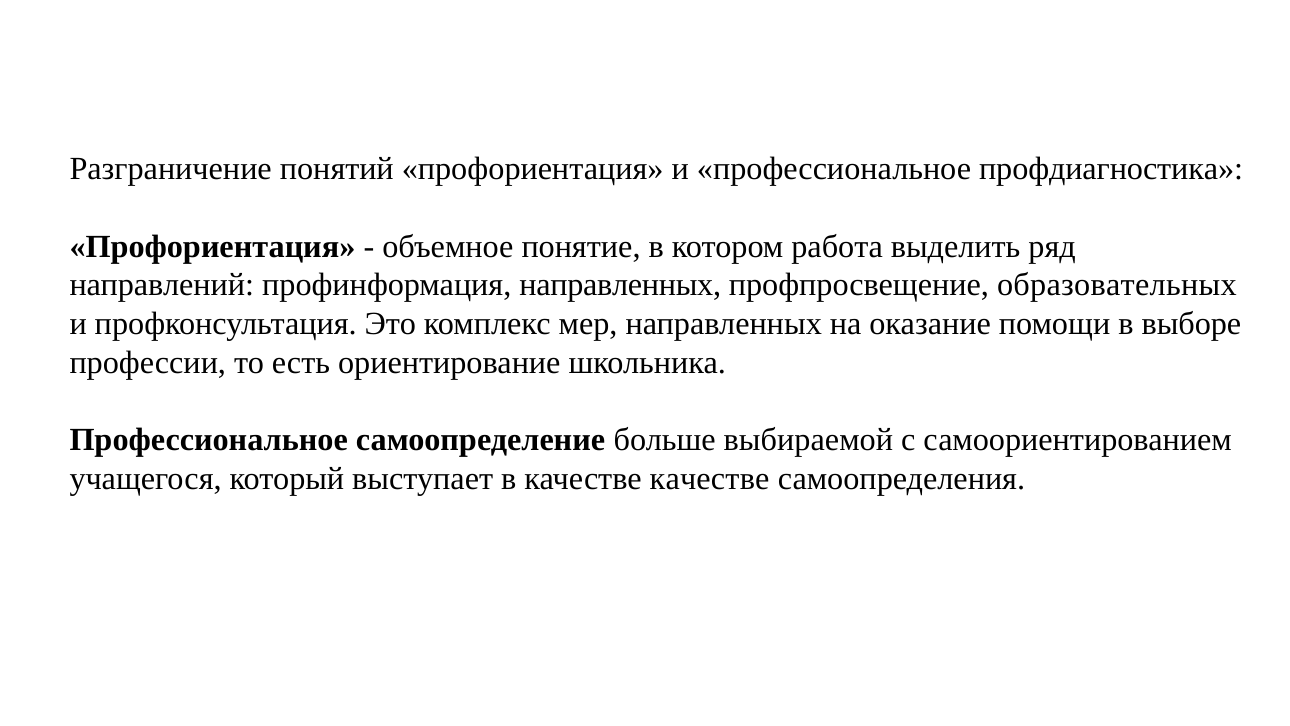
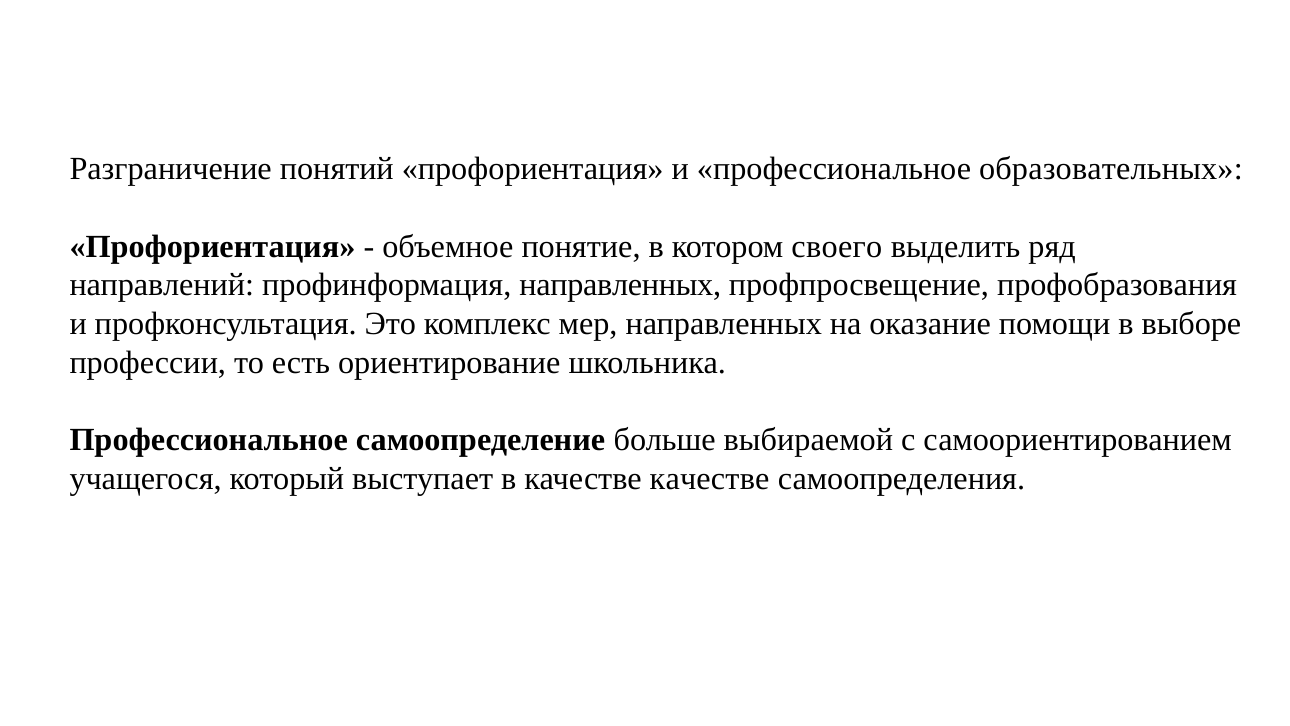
профдиагностика: профдиагностика -> образовательных (1111, 169)
работа: работа -> своего (837, 246)
образовательных: образовательных -> профобразования (1117, 285)
